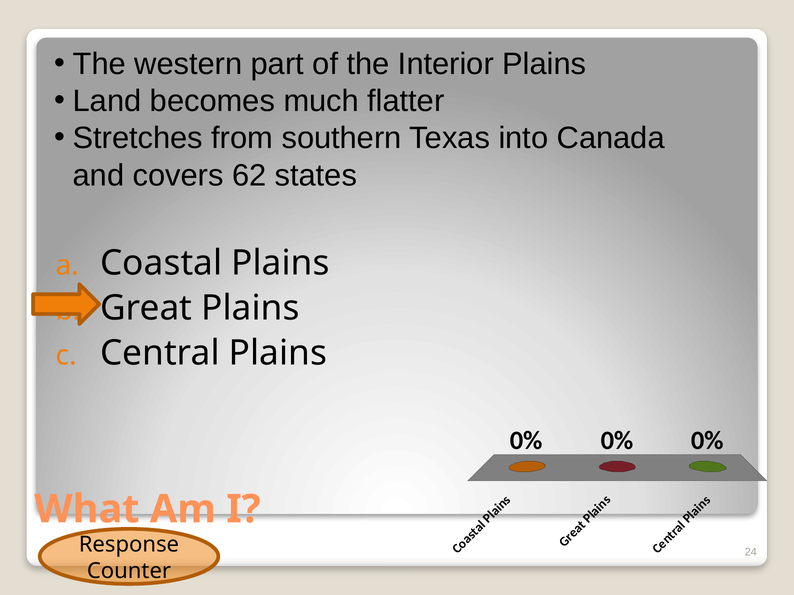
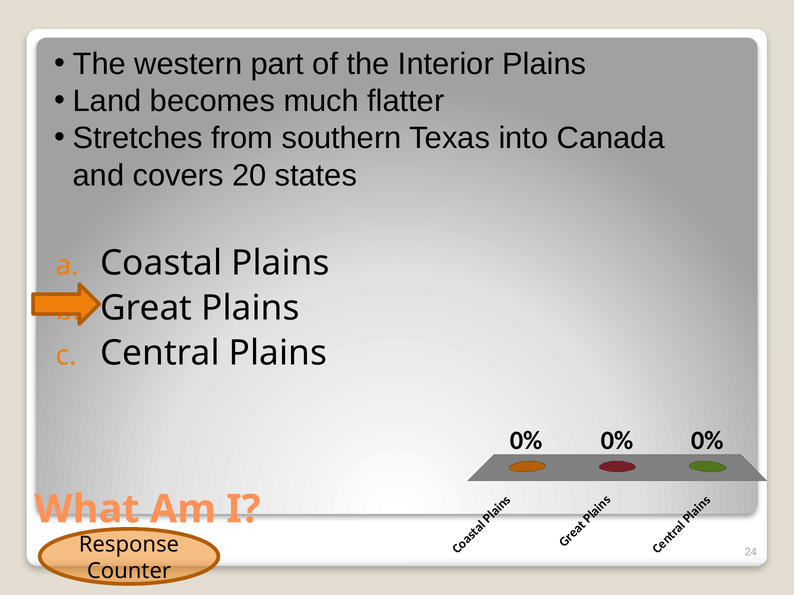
62: 62 -> 20 (249, 175)
